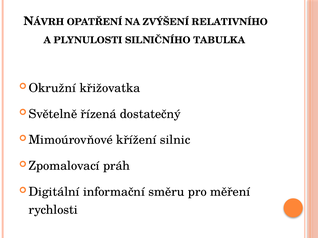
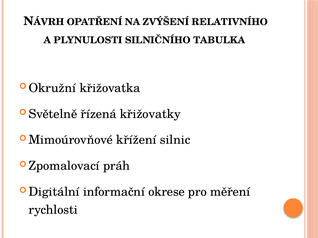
dostatečný: dostatečný -> křižovatky (150, 114)
směru: směru -> okrese (167, 192)
